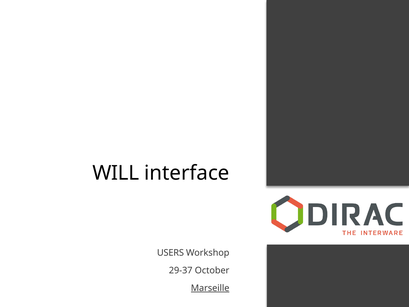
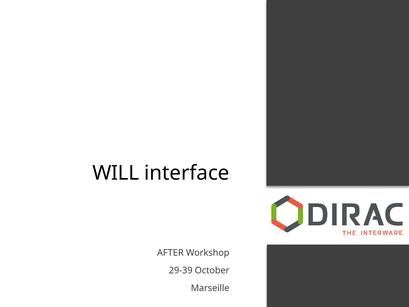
USERS: USERS -> AFTER (170, 252)
29-37: 29-37 -> 29-39 (181, 270)
Marseille underline: present -> none (210, 288)
